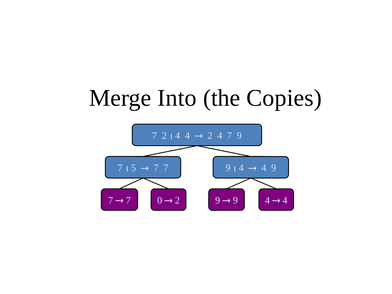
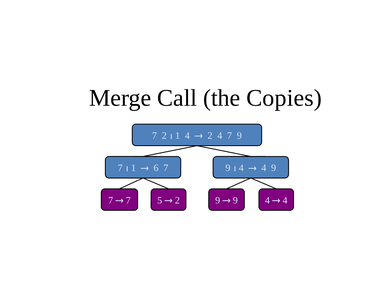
Into: Into -> Call (177, 98)
4: 4 -> 1 (178, 136)
5: 5 -> 1 (133, 168)
7: 7 -> 6 (156, 168)
0: 0 -> 5 (160, 200)
